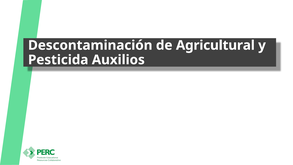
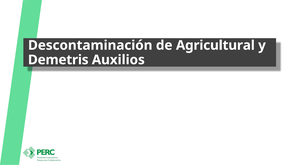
Pesticida: Pesticida -> Demetris (58, 60)
